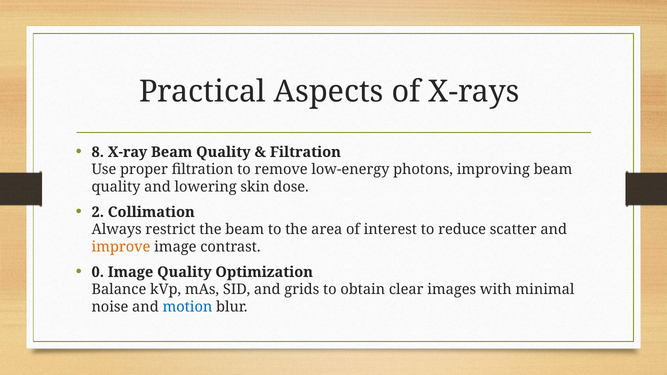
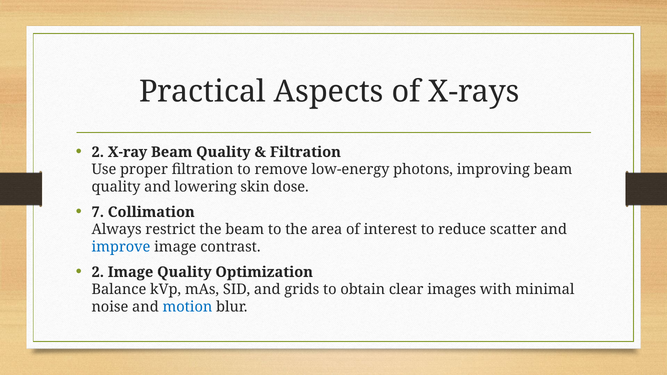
8: 8 -> 2 (98, 152)
2: 2 -> 7 (98, 212)
improve colour: orange -> blue (121, 247)
0: 0 -> 2 (98, 272)
